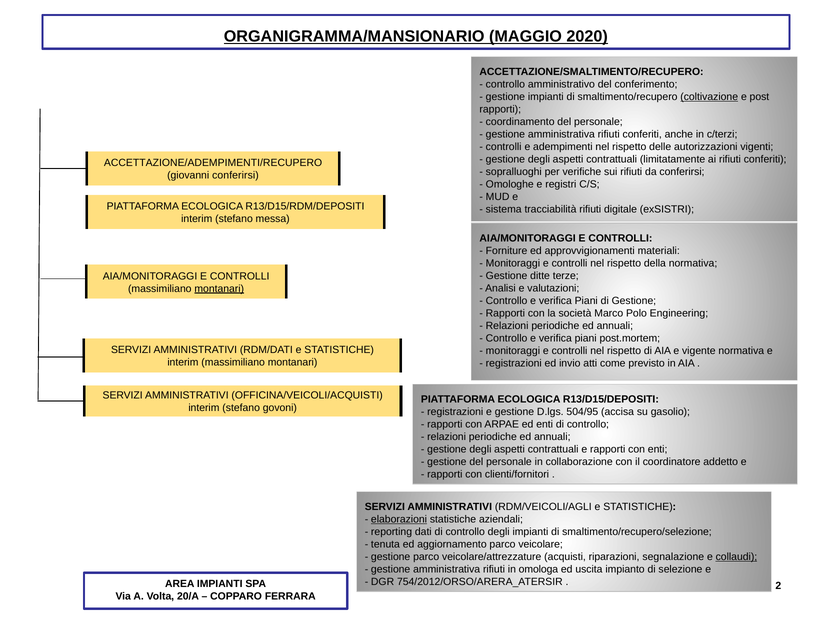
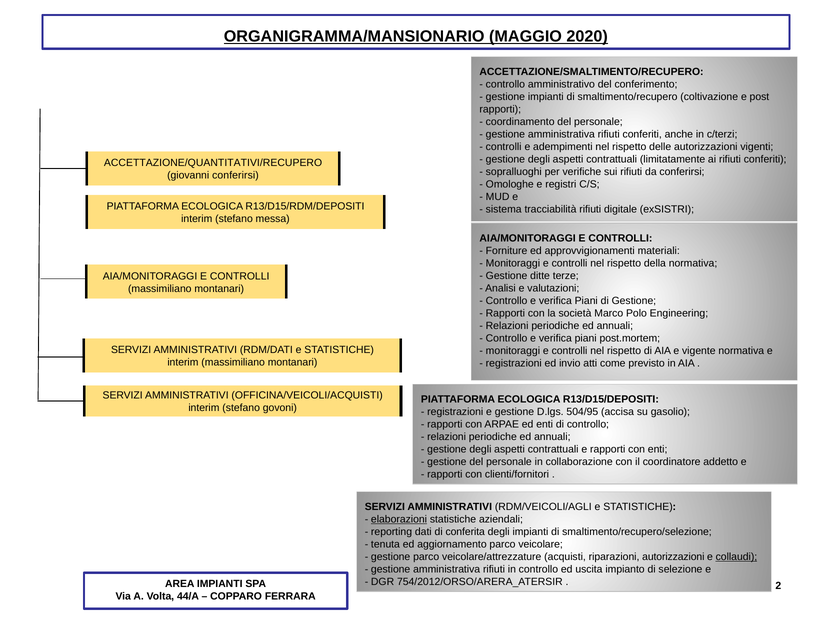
coltivazione underline: present -> none (709, 97)
ACCETTAZIONE/ADEMPIMENTI/RECUPERO: ACCETTAZIONE/ADEMPIMENTI/RECUPERO -> ACCETTAZIONE/QUANTITATIVI/RECUPERO (213, 163)
montanari underline: present -> none (219, 289)
dati di controllo: controllo -> conferita (465, 532)
riparazioni segnalazione: segnalazione -> autorizzazioni (673, 557)
in omologa: omologa -> controllo (538, 570)
20/A: 20/A -> 44/A (188, 597)
